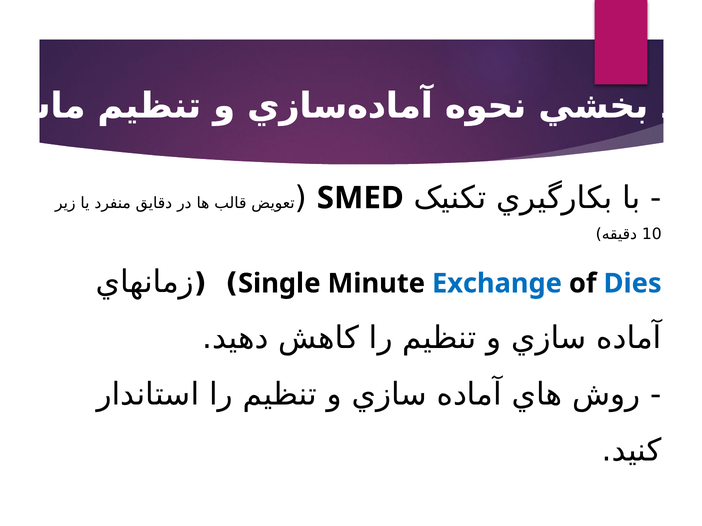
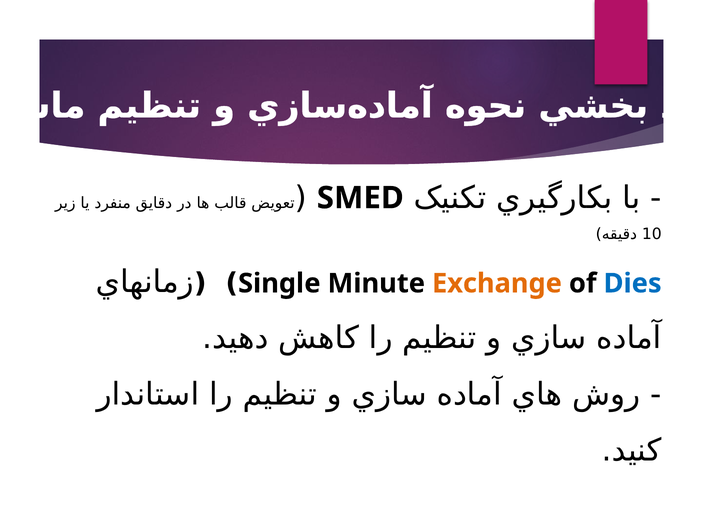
Exchange colour: blue -> orange (497, 284)
